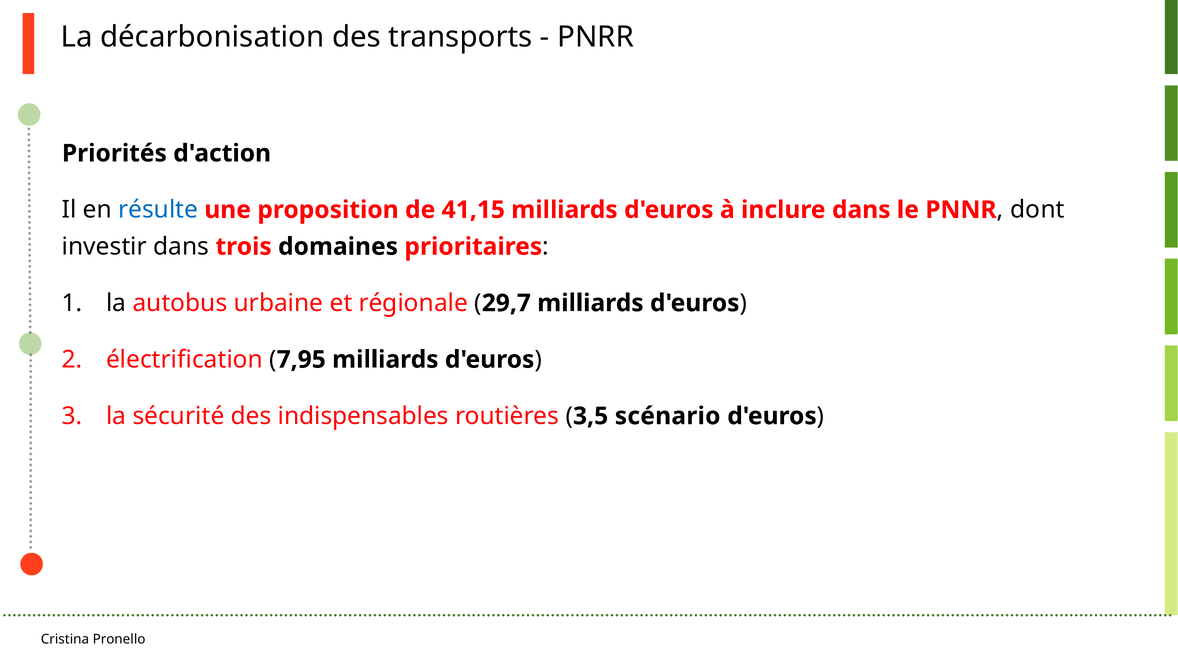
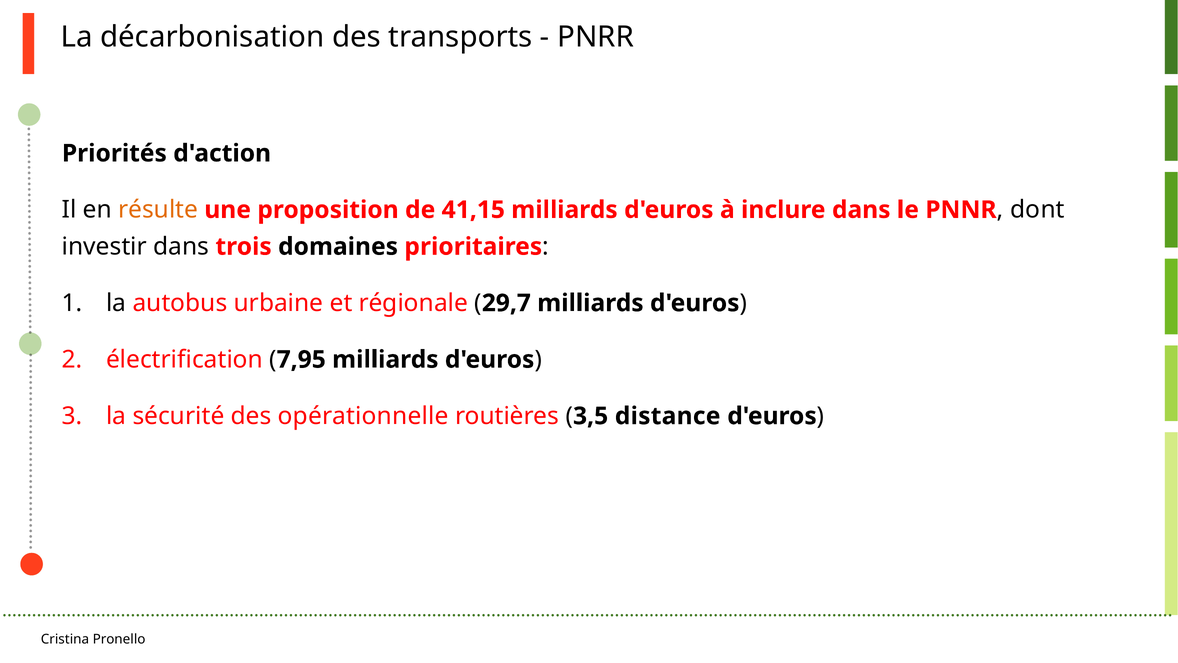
résulte colour: blue -> orange (158, 210)
indispensables: indispensables -> opérationnelle (363, 416)
scénario: scénario -> distance (668, 416)
